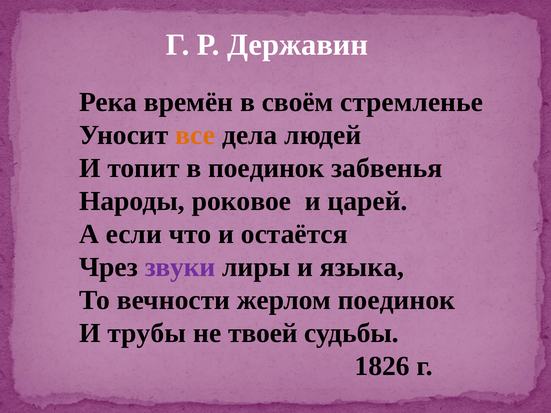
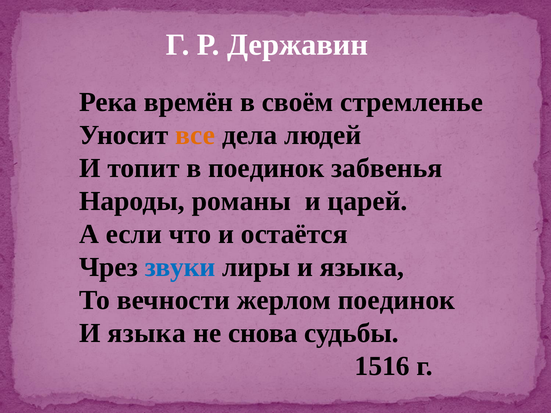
роковое: роковое -> романы (241, 201)
звуки colour: purple -> blue (180, 267)
трубы: трубы -> языка (147, 333)
твоей: твоей -> снова (263, 333)
1826: 1826 -> 1516 (382, 366)
